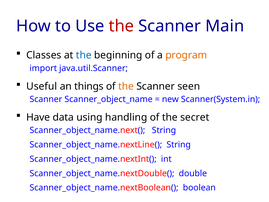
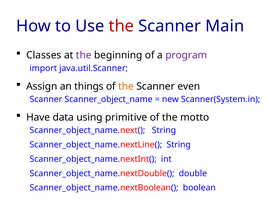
the colour: blue -> purple (84, 55)
program colour: orange -> purple (186, 55)
Useful: Useful -> Assign (42, 86)
seen: seen -> even (189, 86)
handling: handling -> primitive (126, 117)
secret: secret -> motto (195, 117)
